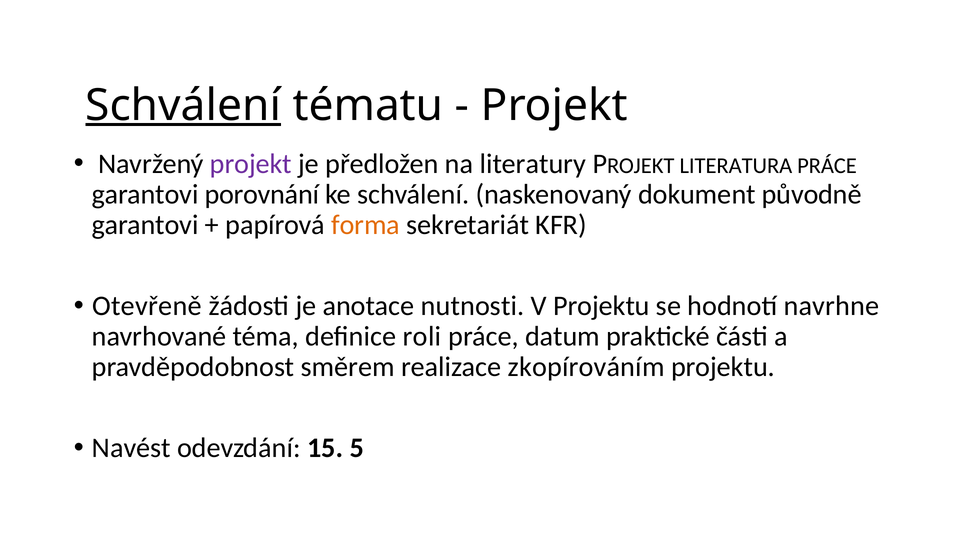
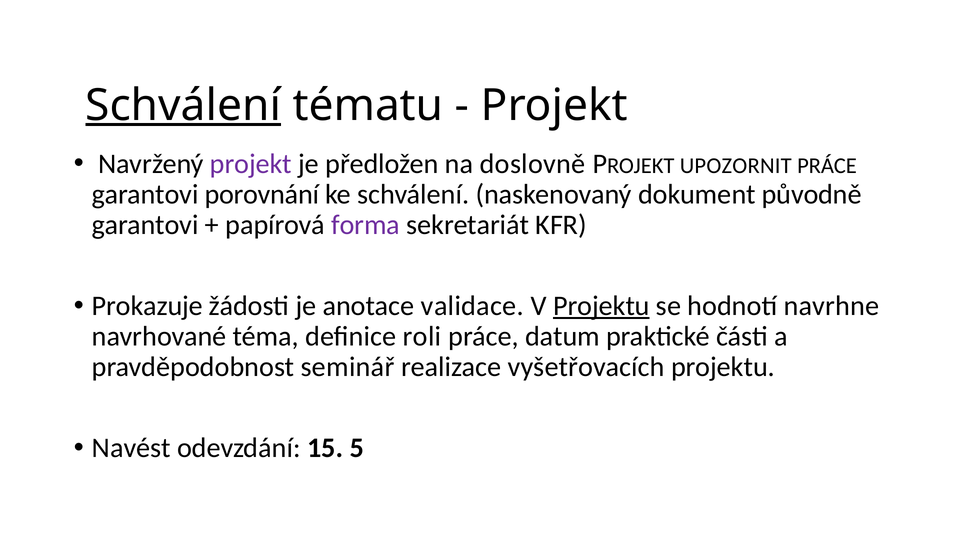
literatury: literatury -> doslovně (533, 164)
LITERATURA: LITERATURA -> UPOZORNIT (736, 165)
forma colour: orange -> purple (366, 224)
Otevřeně: Otevřeně -> Prokazuje (147, 306)
nutnosti: nutnosti -> validace (472, 306)
Projektu underline: none -> present (601, 306)
směrem: směrem -> seminář (348, 366)
zkopírováním: zkopírováním -> vyšetřovacích (586, 366)
